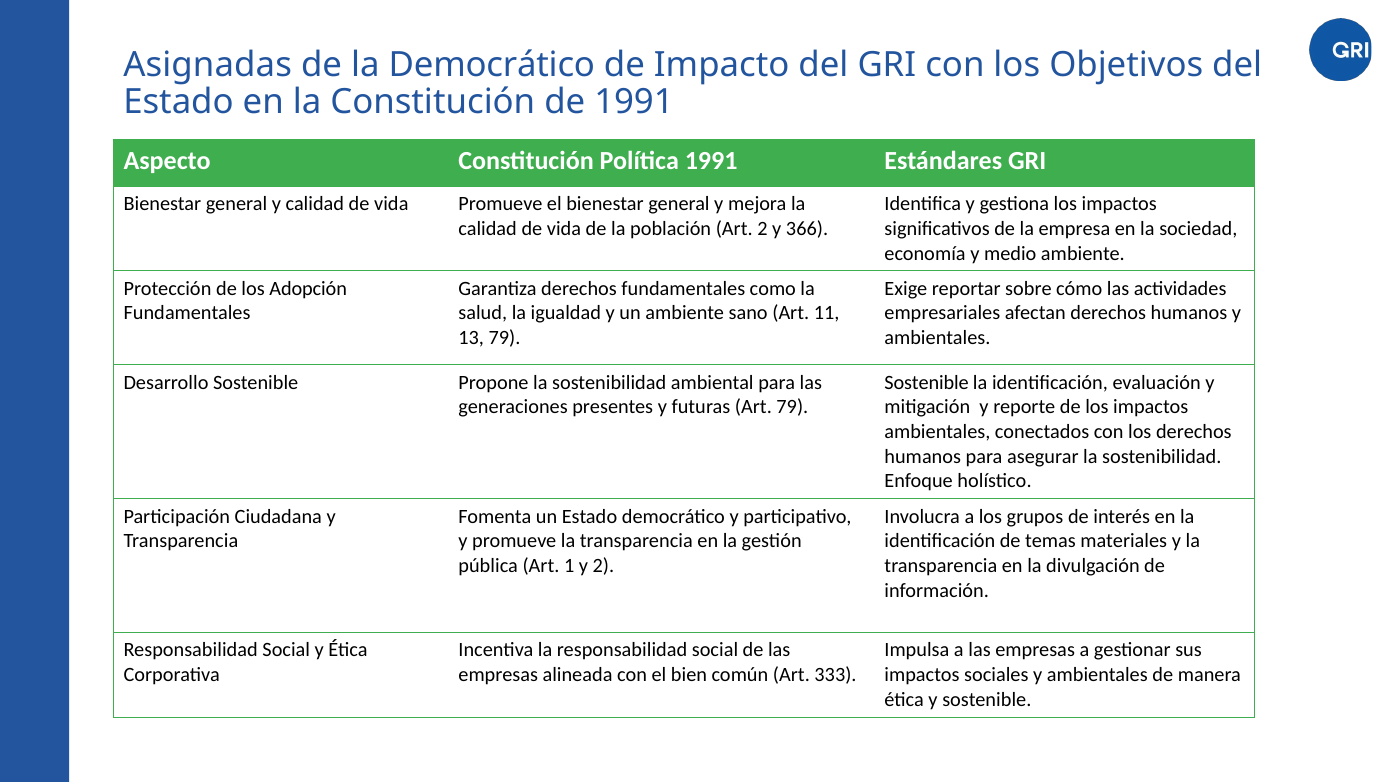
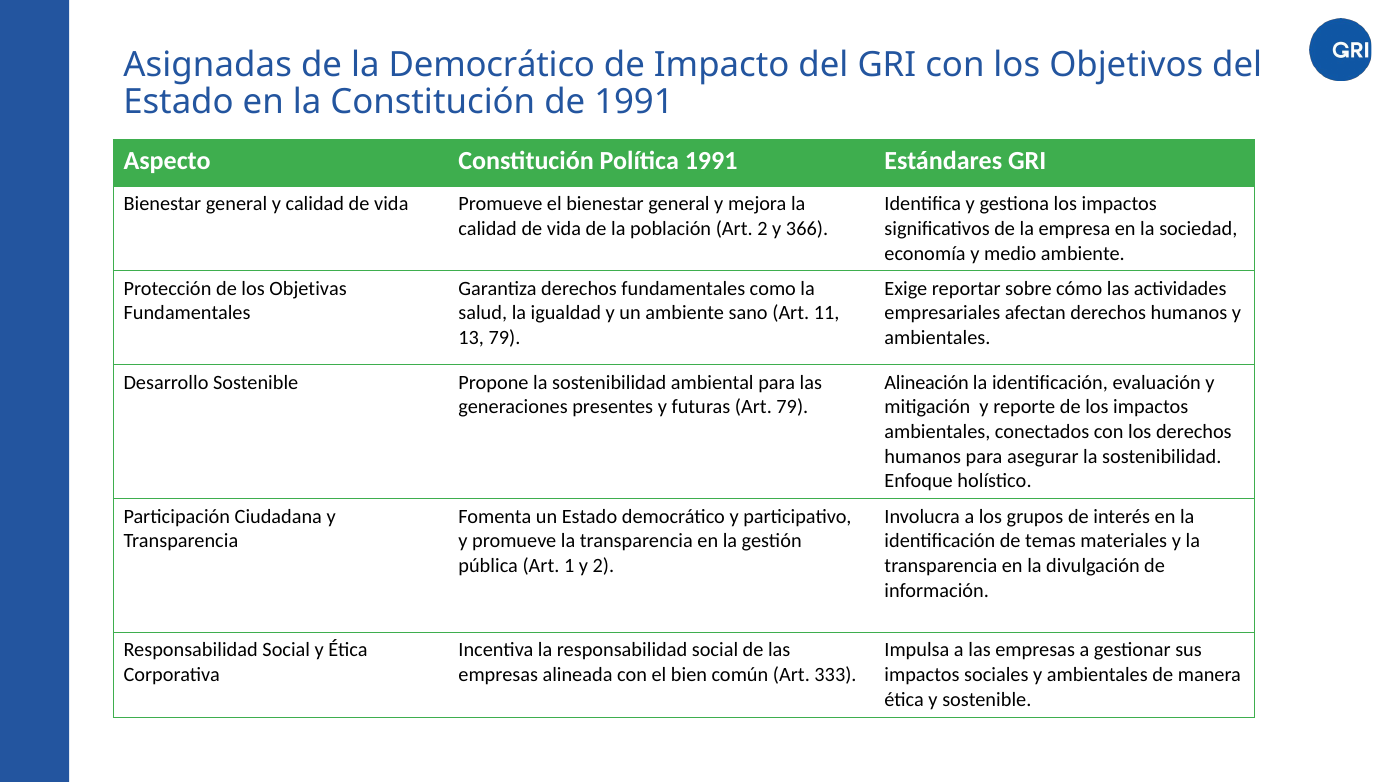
Adopción: Adopción -> Objetivas (308, 289)
Sostenible: Sostenible -> Alineación (927, 383)
